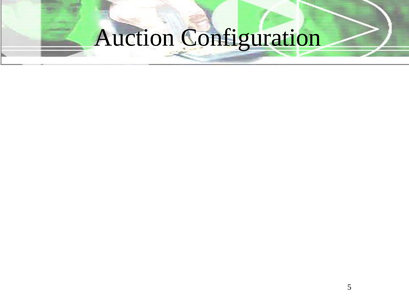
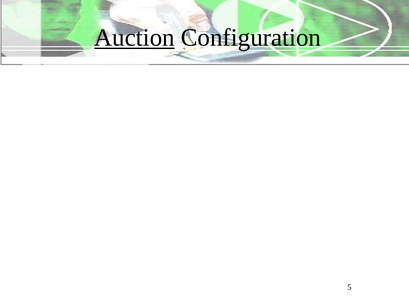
Auction underline: none -> present (134, 38)
